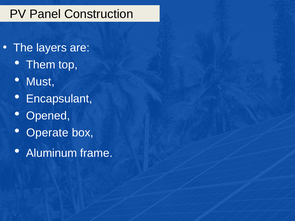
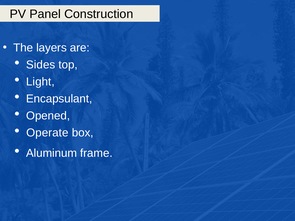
Them: Them -> Sides (41, 65)
Must: Must -> Light (40, 82)
